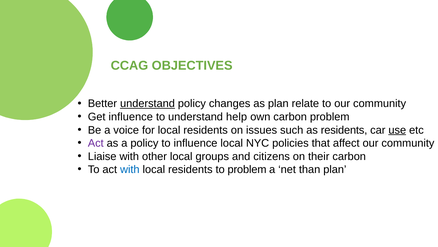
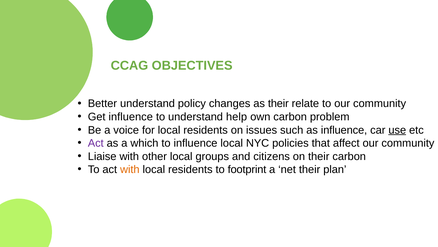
understand underline: present -> none (147, 103)
as plan: plan -> their (278, 103)
as residents: residents -> influence (344, 130)
a policy: policy -> which (144, 143)
with colour: blue -> orange (130, 169)
to problem: problem -> footprint (247, 169)
net than: than -> their (310, 169)
